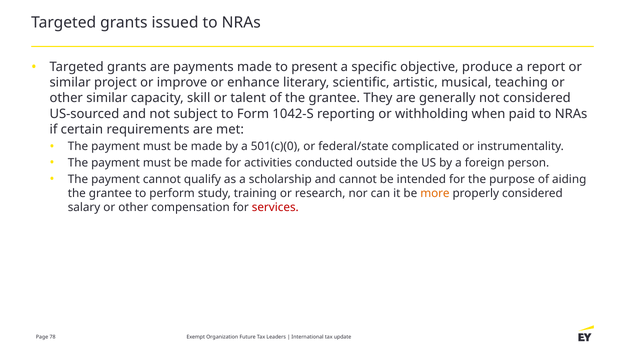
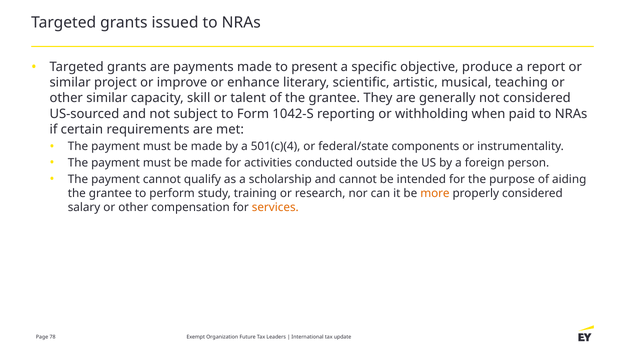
501(c)(0: 501(c)(0 -> 501(c)(4 (276, 147)
complicated: complicated -> components (425, 147)
services colour: red -> orange (275, 208)
